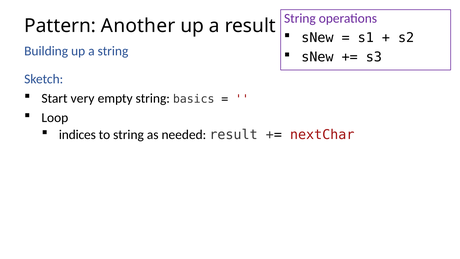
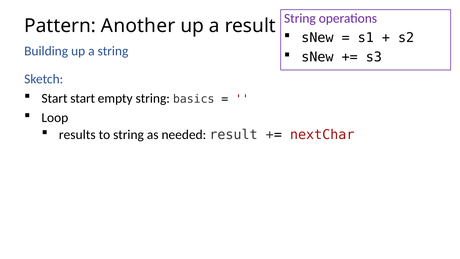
Start very: very -> start (83, 98)
indices: indices -> results (77, 135)
